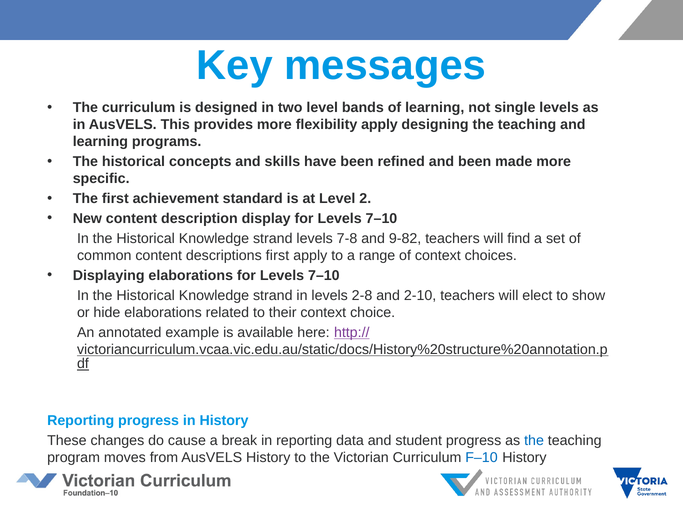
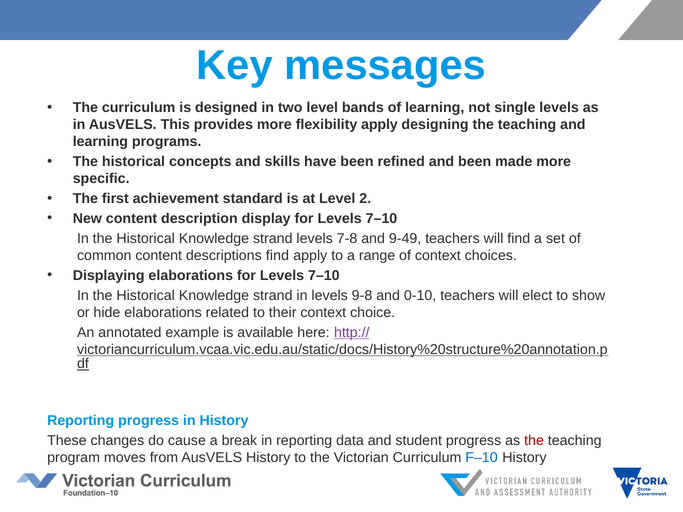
9-82: 9-82 -> 9-49 (405, 239)
descriptions first: first -> find (277, 256)
2-8: 2-8 -> 9-8 (362, 296)
2-10: 2-10 -> 0-10 (420, 296)
the colour: blue -> red (534, 441)
